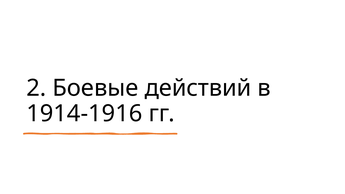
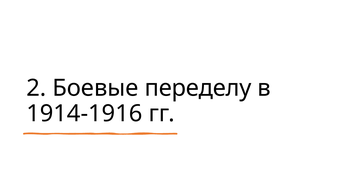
действий: действий -> переделу (198, 88)
